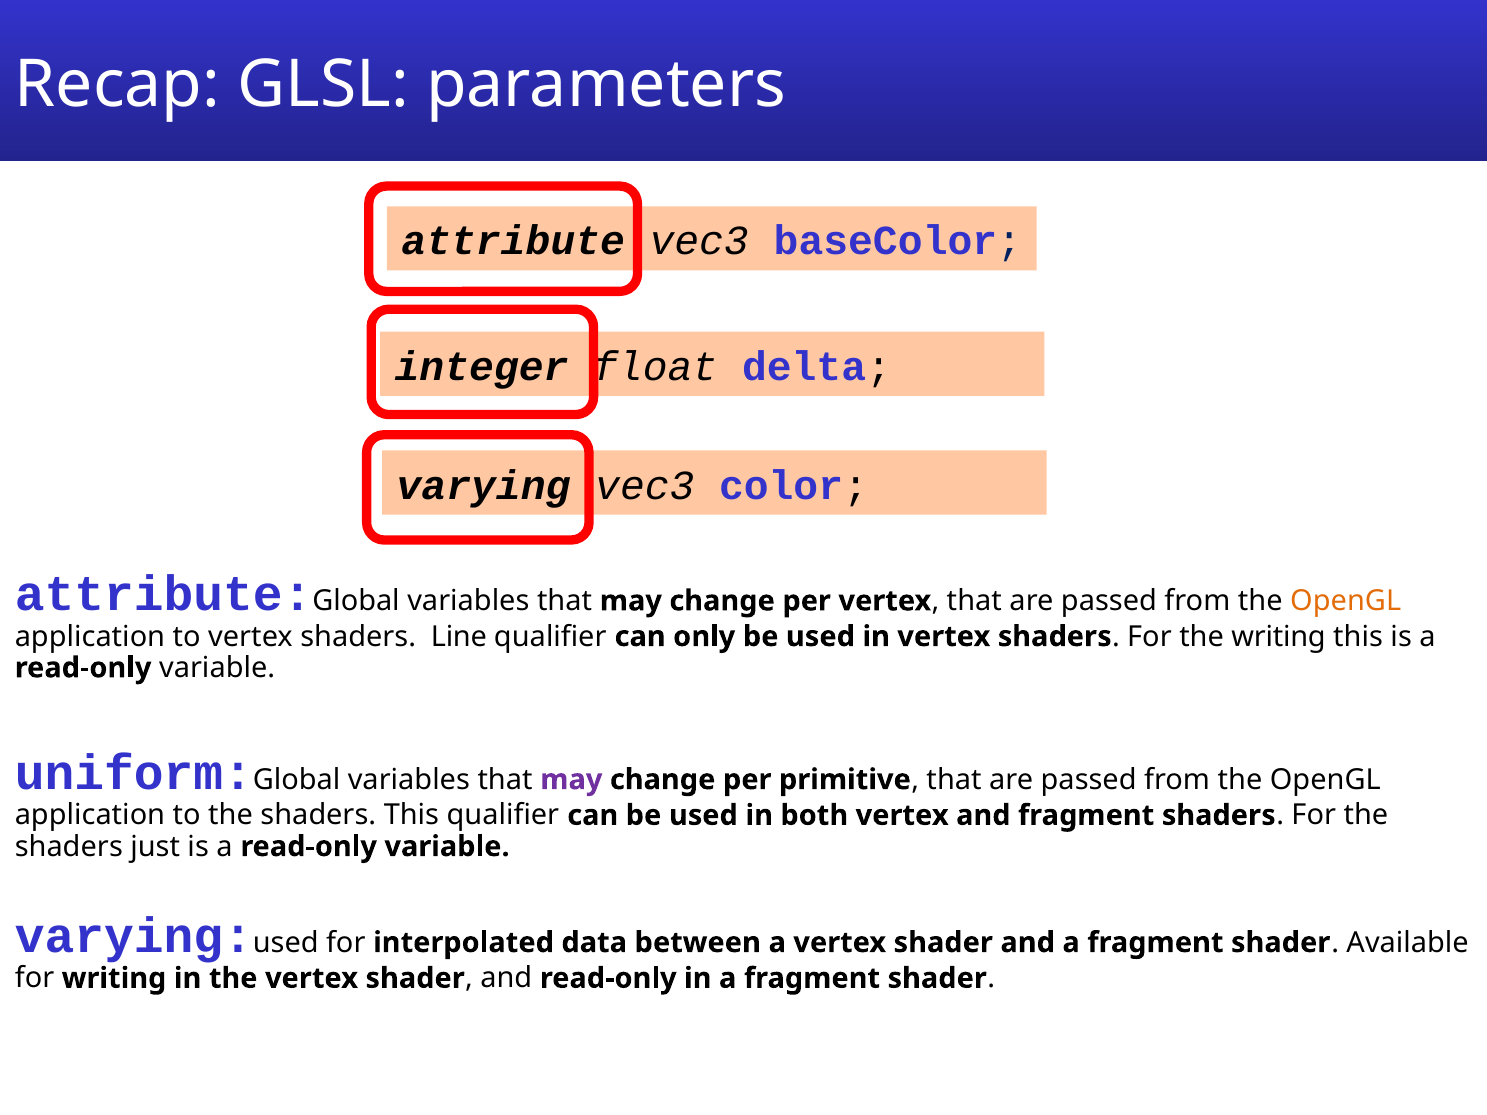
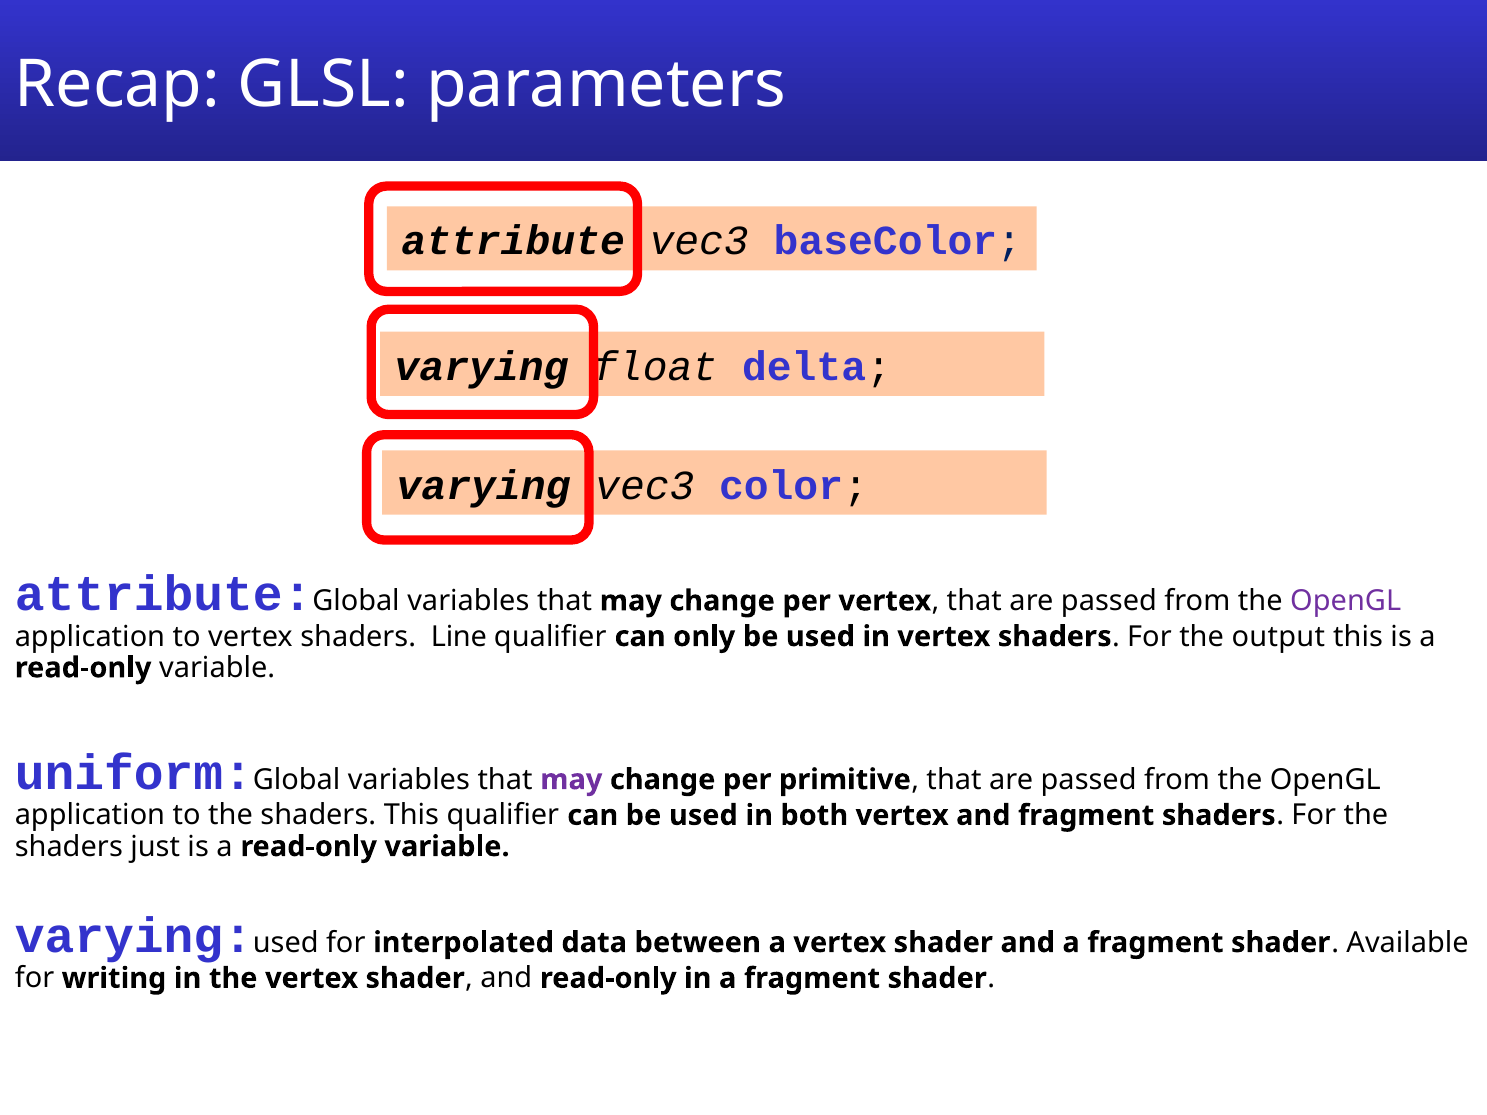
integer: integer -> varying (482, 367)
OpenGL colour: orange -> purple (1346, 601)
the writing: writing -> output (1278, 637)
